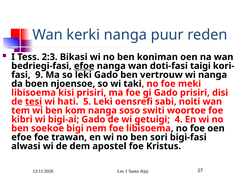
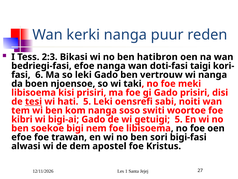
koniman: koniman -> hatibron (157, 57)
efoe underline: present -> none (84, 66)
9: 9 -> 6 (39, 75)
getuigi 4: 4 -> 5 (179, 119)
